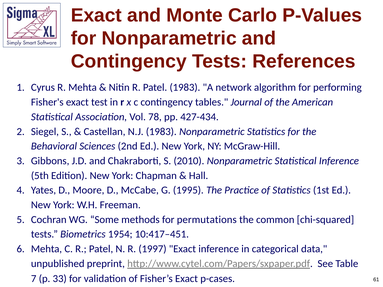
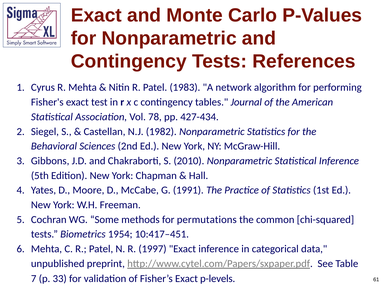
N.J 1983: 1983 -> 1982 (161, 132)
1995: 1995 -> 1991 (188, 190)
p-cases: p-cases -> p-levels (218, 279)
